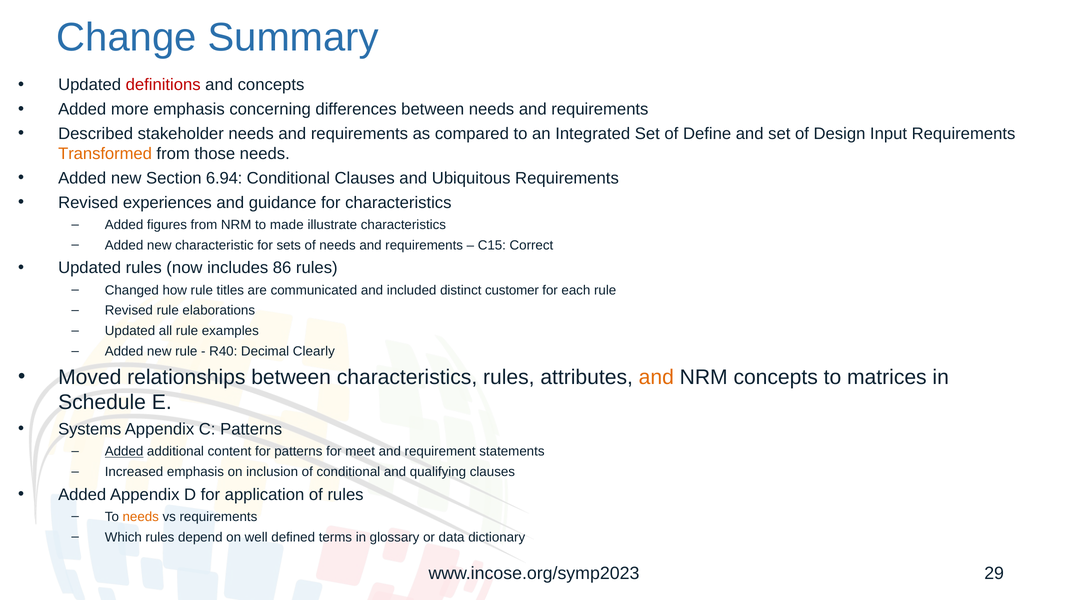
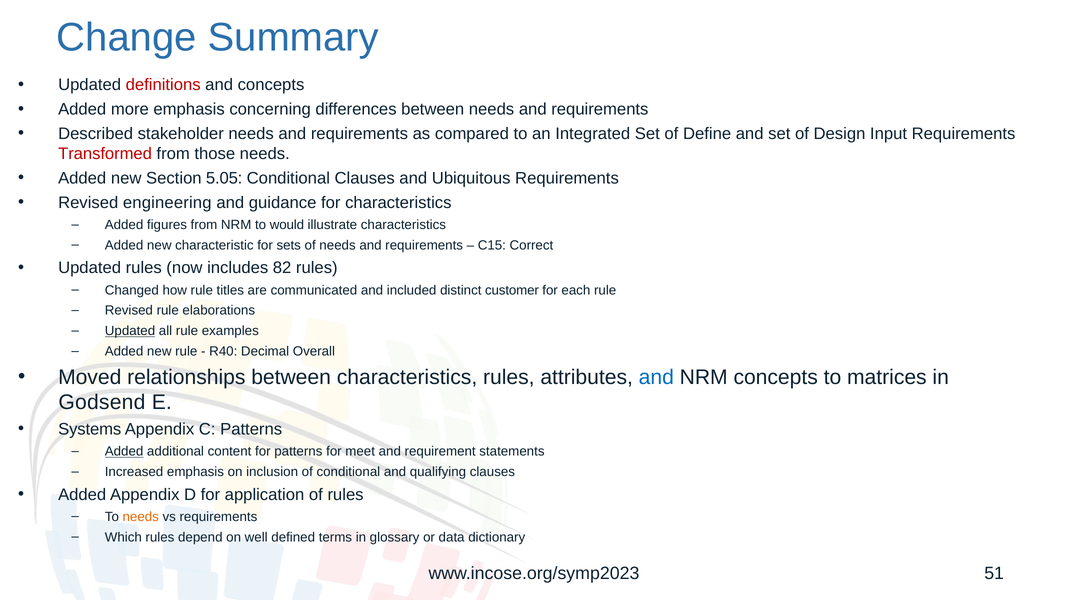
Transformed colour: orange -> red (105, 154)
6.94: 6.94 -> 5.05 (224, 178)
experiences: experiences -> engineering (167, 203)
made: made -> would (287, 225)
86: 86 -> 82 (282, 268)
Updated underline: none -> present (130, 331)
Clearly: Clearly -> Overall (314, 352)
and colour: orange -> blue (656, 377)
Schedule: Schedule -> Godsend (102, 403)
29: 29 -> 51 (994, 574)
